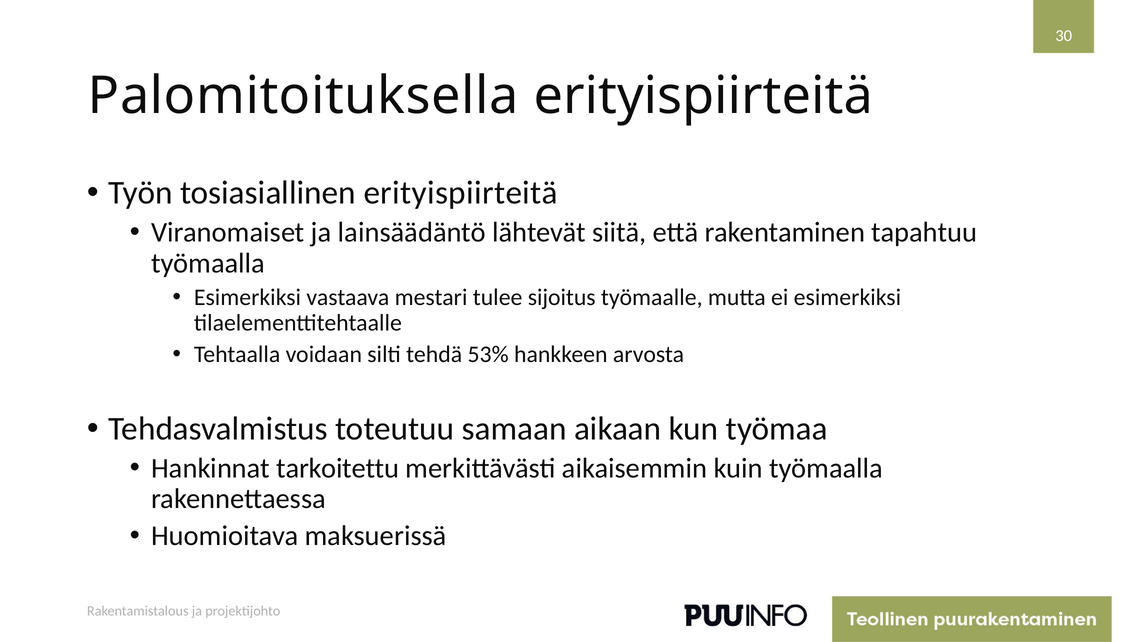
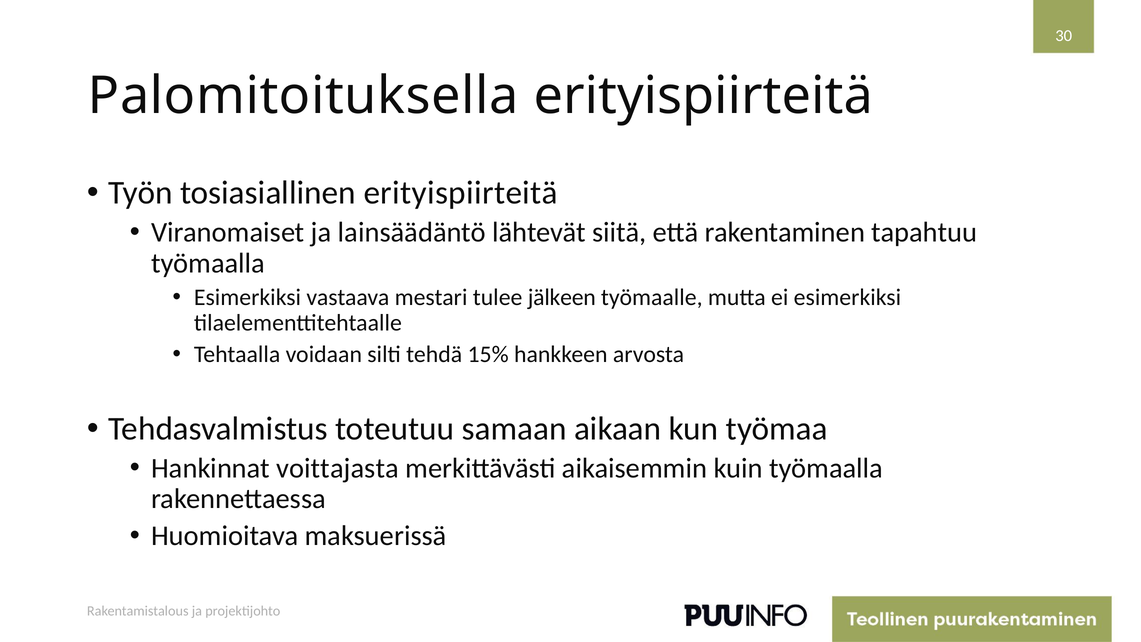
sijoitus: sijoitus -> jälkeen (562, 297)
53%: 53% -> 15% (488, 354)
tarkoitettu: tarkoitettu -> voittajasta (338, 468)
